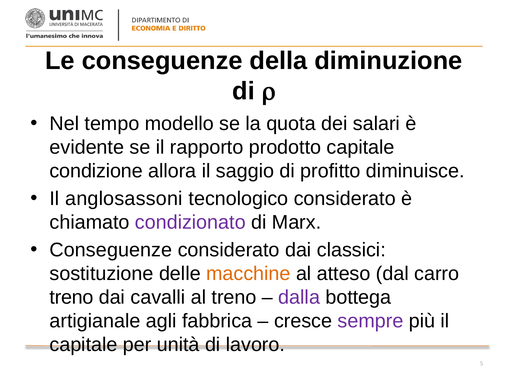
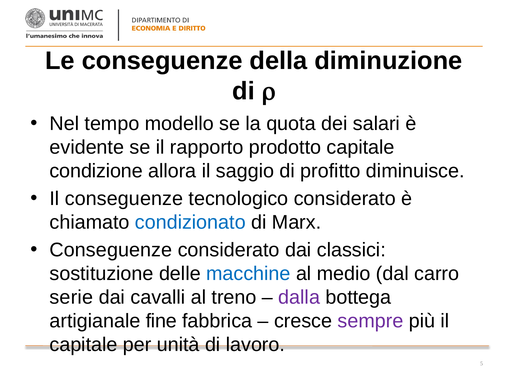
Il anglosassoni: anglosassoni -> conseguenze (124, 199)
condizionato colour: purple -> blue (190, 222)
macchine colour: orange -> blue (248, 274)
atteso: atteso -> medio (344, 274)
treno: treno -> serie (71, 297)
agli: agli -> fine (161, 321)
